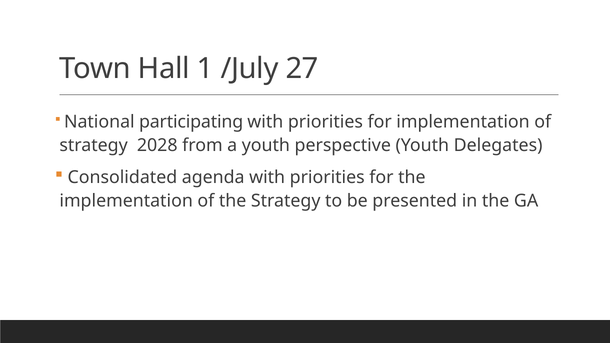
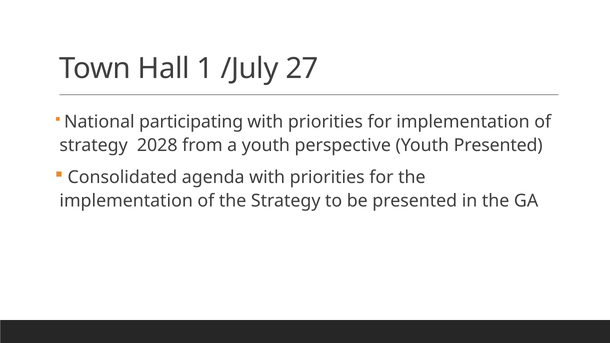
Youth Delegates: Delegates -> Presented (498, 145)
